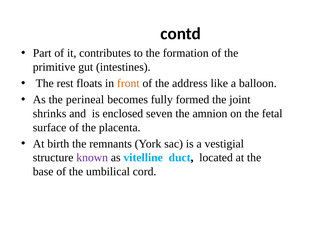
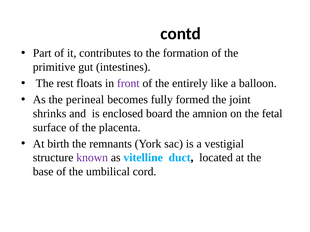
front colour: orange -> purple (128, 84)
address: address -> entirely (190, 84)
seven: seven -> board (159, 114)
